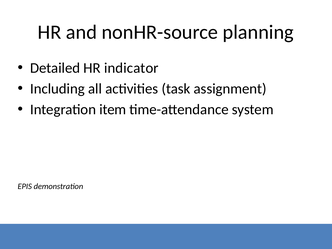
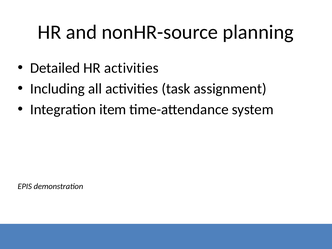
HR indicator: indicator -> activities (131, 68)
